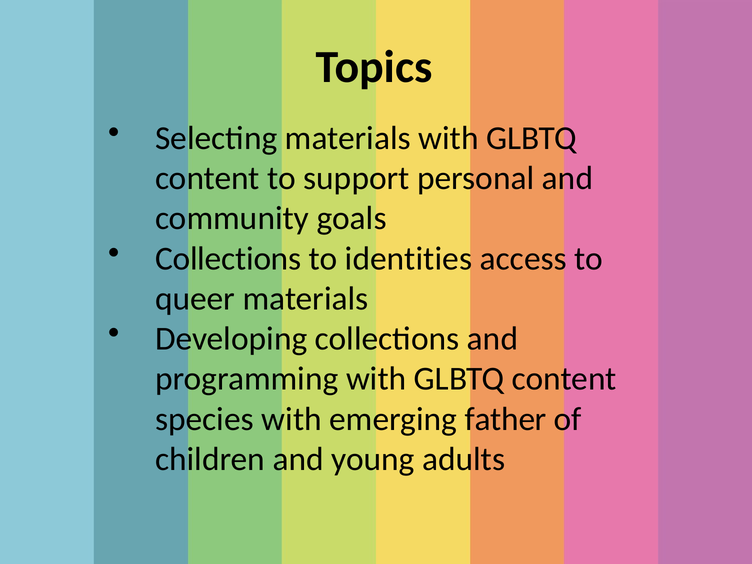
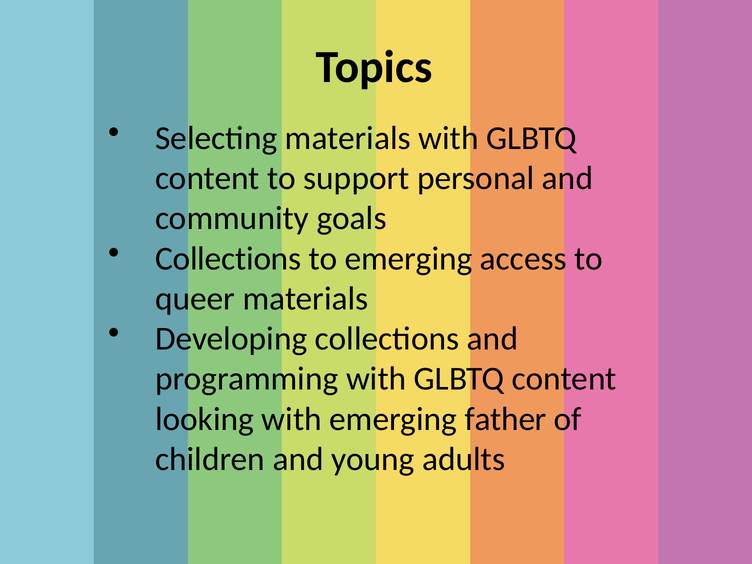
to identities: identities -> emerging (409, 259)
species: species -> looking (204, 419)
